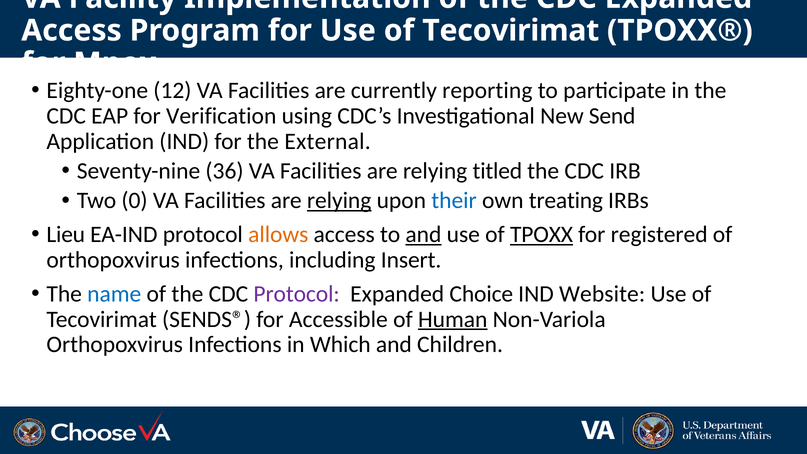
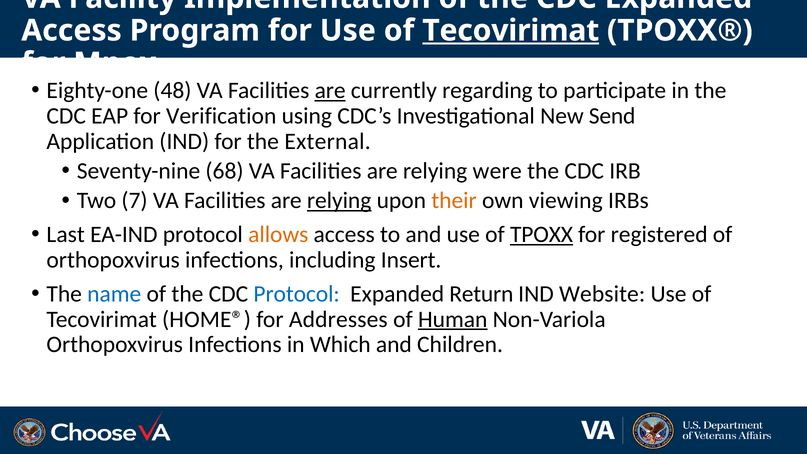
Tecovirimat underline: none -> present (511, 31)
12: 12 -> 48 (172, 91)
are underline: none -> present (330, 91)
reporting: reporting -> regarding (487, 91)
36: 36 -> 68 (225, 171)
titled: titled -> were (497, 171)
0: 0 -> 7 (135, 201)
their colour: blue -> orange (454, 201)
treating: treating -> viewing (566, 201)
Lieu: Lieu -> Last (66, 235)
and underline: present -> none (423, 235)
Protocol colour: purple -> blue (297, 294)
Choice: Choice -> Return (481, 294)
SENDS®: SENDS® -> HOME® (206, 319)
Accessible: Accessible -> Addresses (338, 319)
